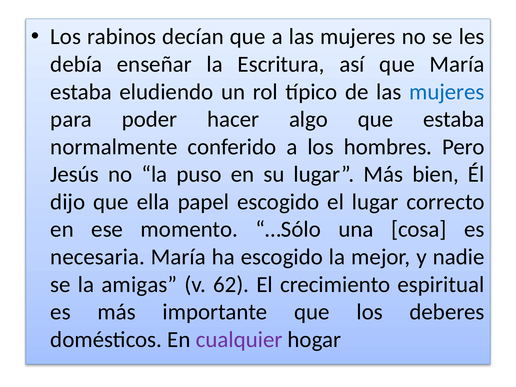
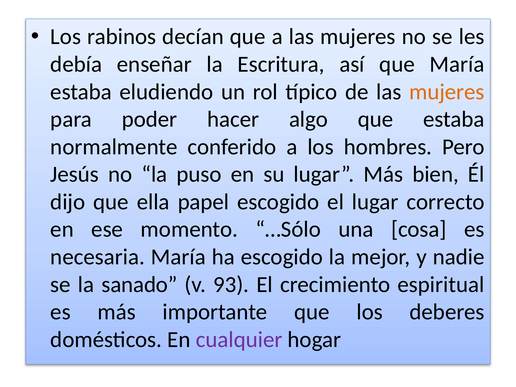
mujeres colour: blue -> orange (447, 92)
amigas: amigas -> sanado (140, 284)
62: 62 -> 93 (231, 284)
